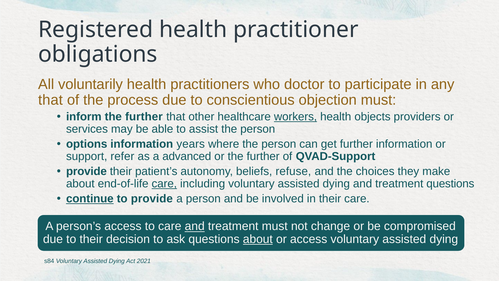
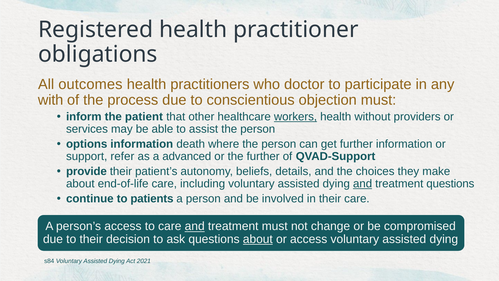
voluntarily: voluntarily -> outcomes (90, 84)
that: that -> with (51, 100)
inform the further: further -> patient (144, 117)
objects: objects -> without (372, 117)
years: years -> death (191, 144)
refuse: refuse -> details (293, 171)
care underline: present -> none (164, 184)
and underline: none -> present (363, 184)
continue underline: present -> none (90, 198)
to provide: provide -> patients (152, 198)
